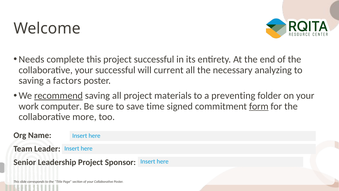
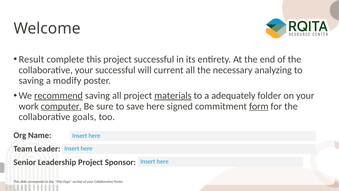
Needs: Needs -> Result (31, 59)
factors: factors -> modify (67, 81)
materials underline: none -> present (173, 95)
preventing: preventing -> adequately (233, 95)
computer underline: none -> present (61, 106)
save time: time -> here (155, 106)
more: more -> goals (84, 117)
